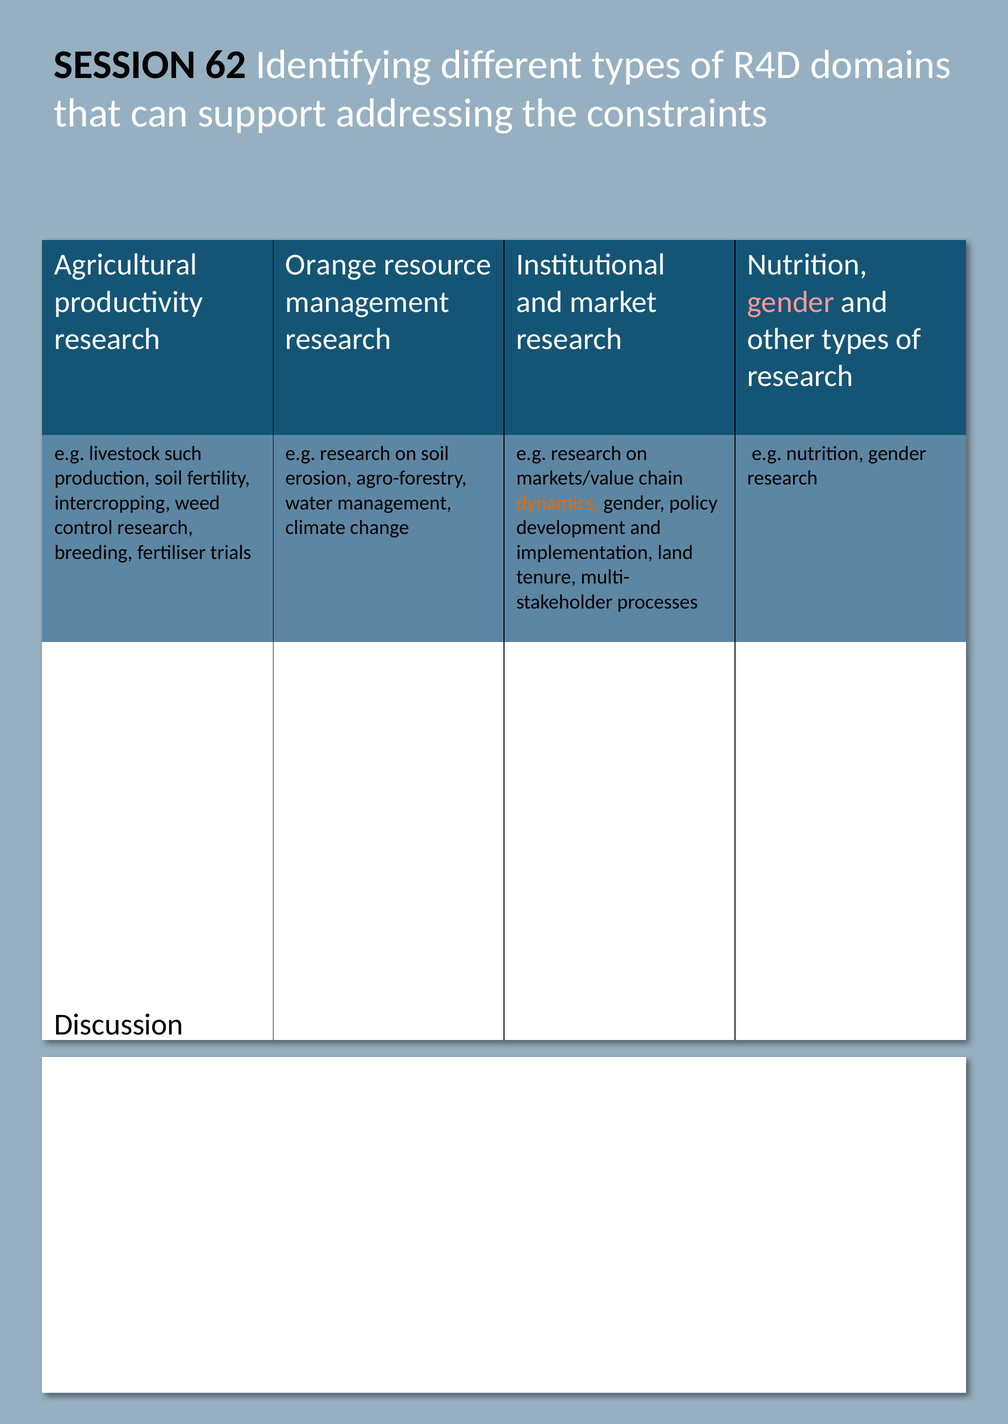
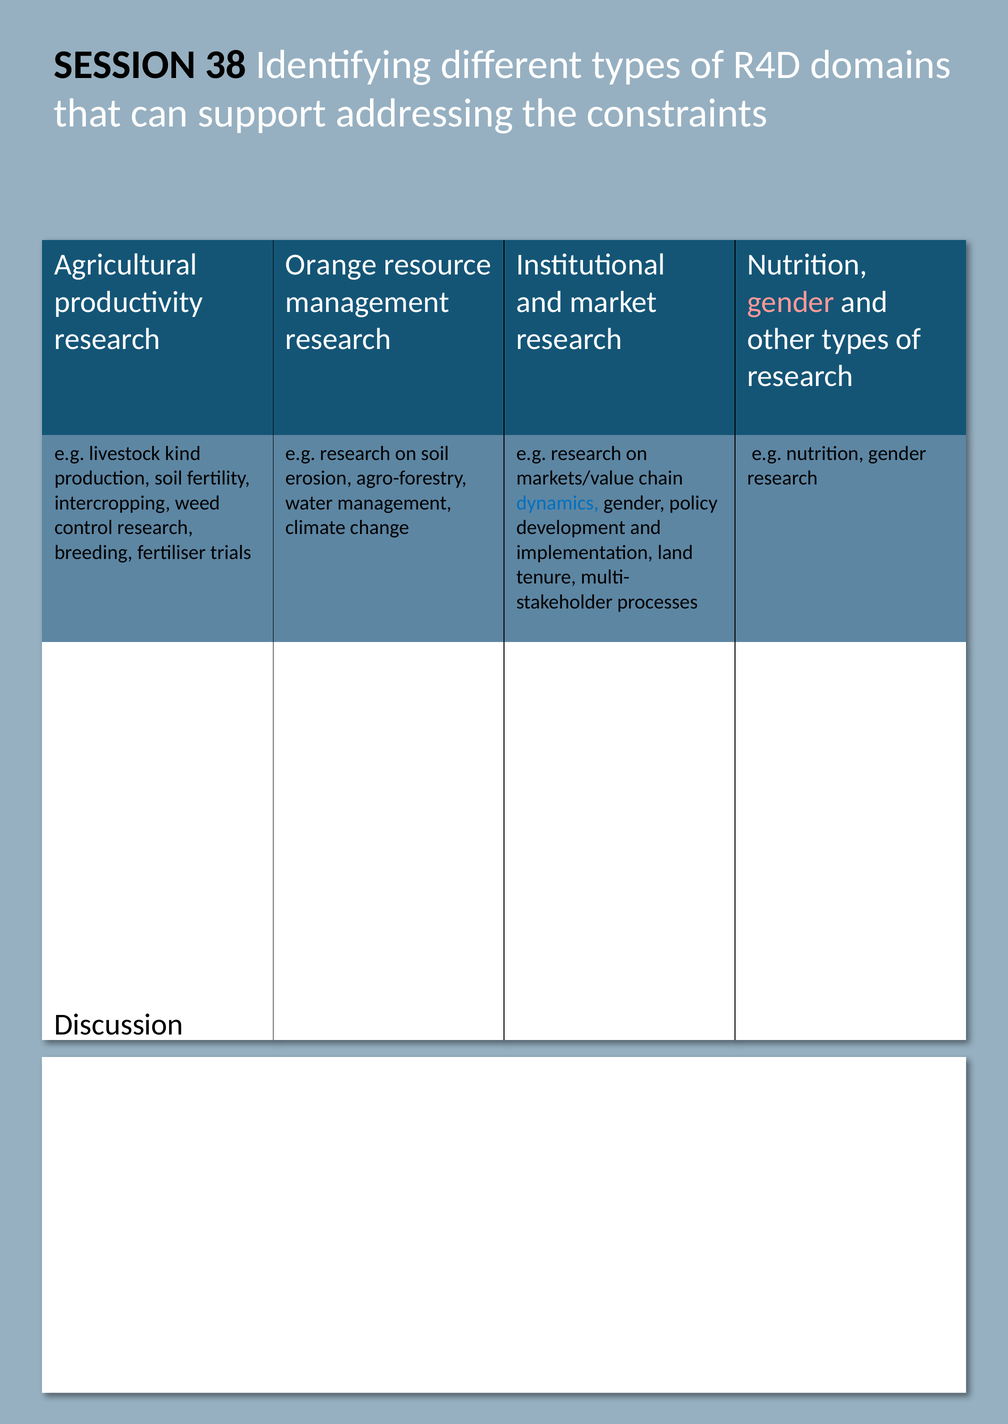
62: 62 -> 38 (226, 65)
such: such -> kind (183, 454)
dynamics colour: orange -> blue (558, 503)
